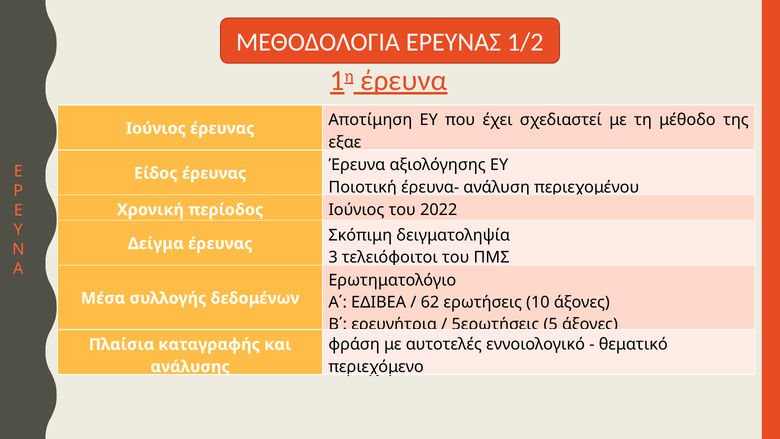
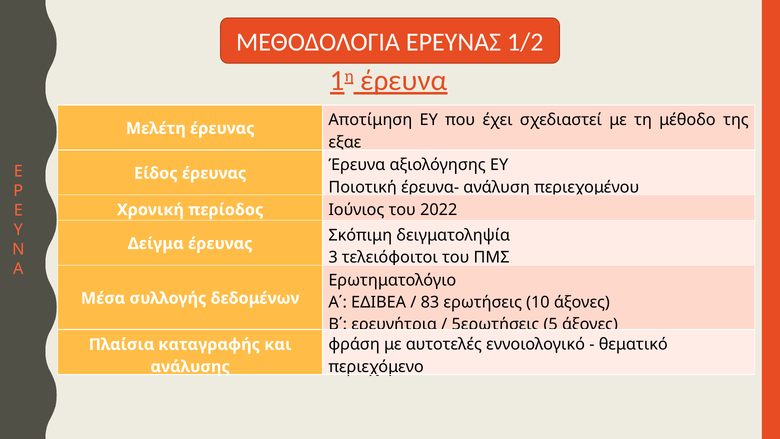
Ιούνιος: Ιούνιος -> Μελέτη (156, 128)
62: 62 -> 83 (430, 302)
